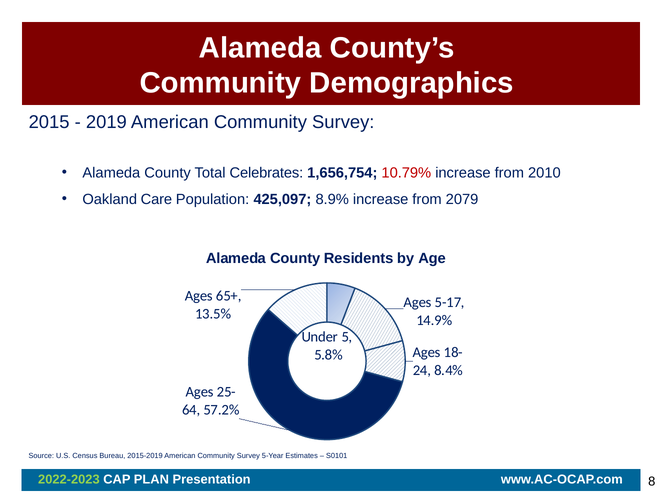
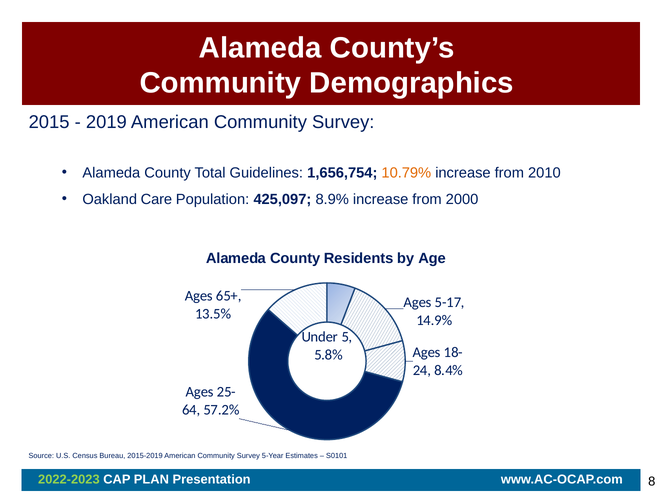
Celebrates: Celebrates -> Guidelines (266, 173)
10.79% colour: red -> orange (406, 173)
2079: 2079 -> 2000 (462, 199)
